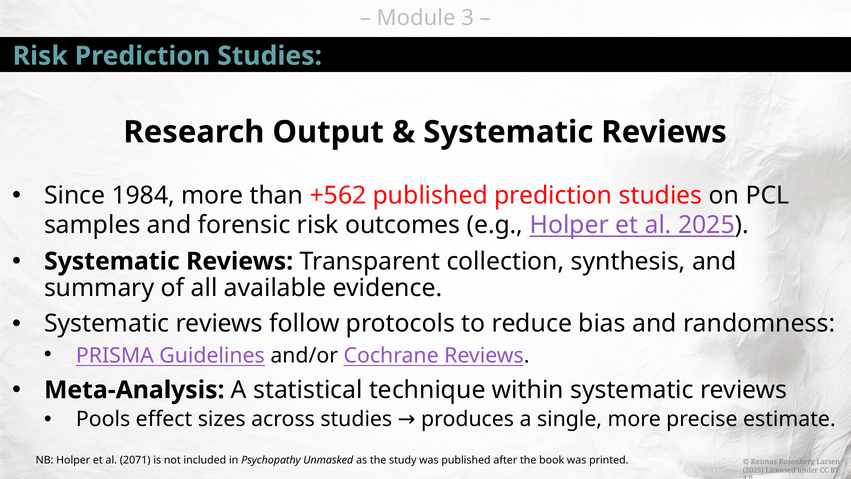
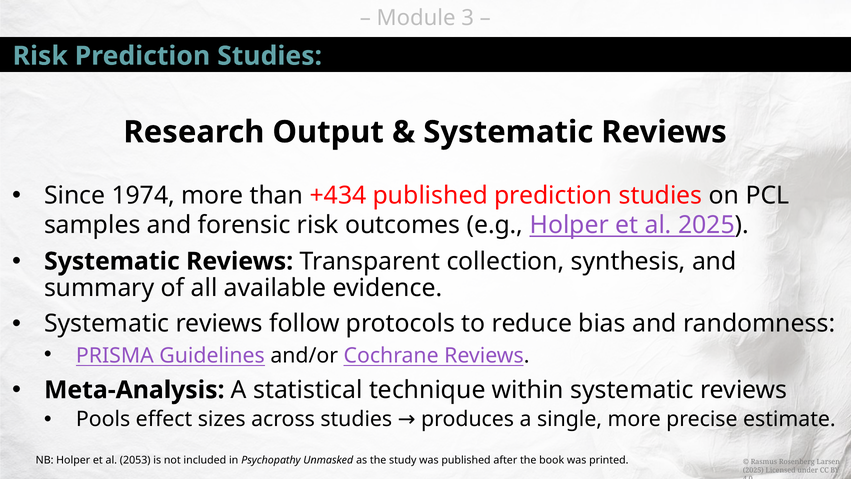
1984: 1984 -> 1974 (143, 195)
+562: +562 -> +434 (338, 195)
2071: 2071 -> 2053 (135, 460)
